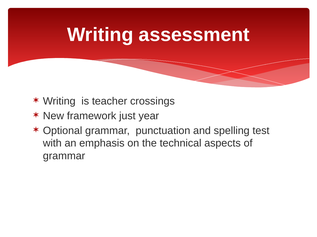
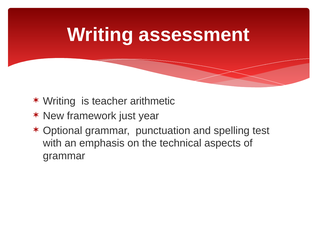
crossings: crossings -> arithmetic (153, 101)
